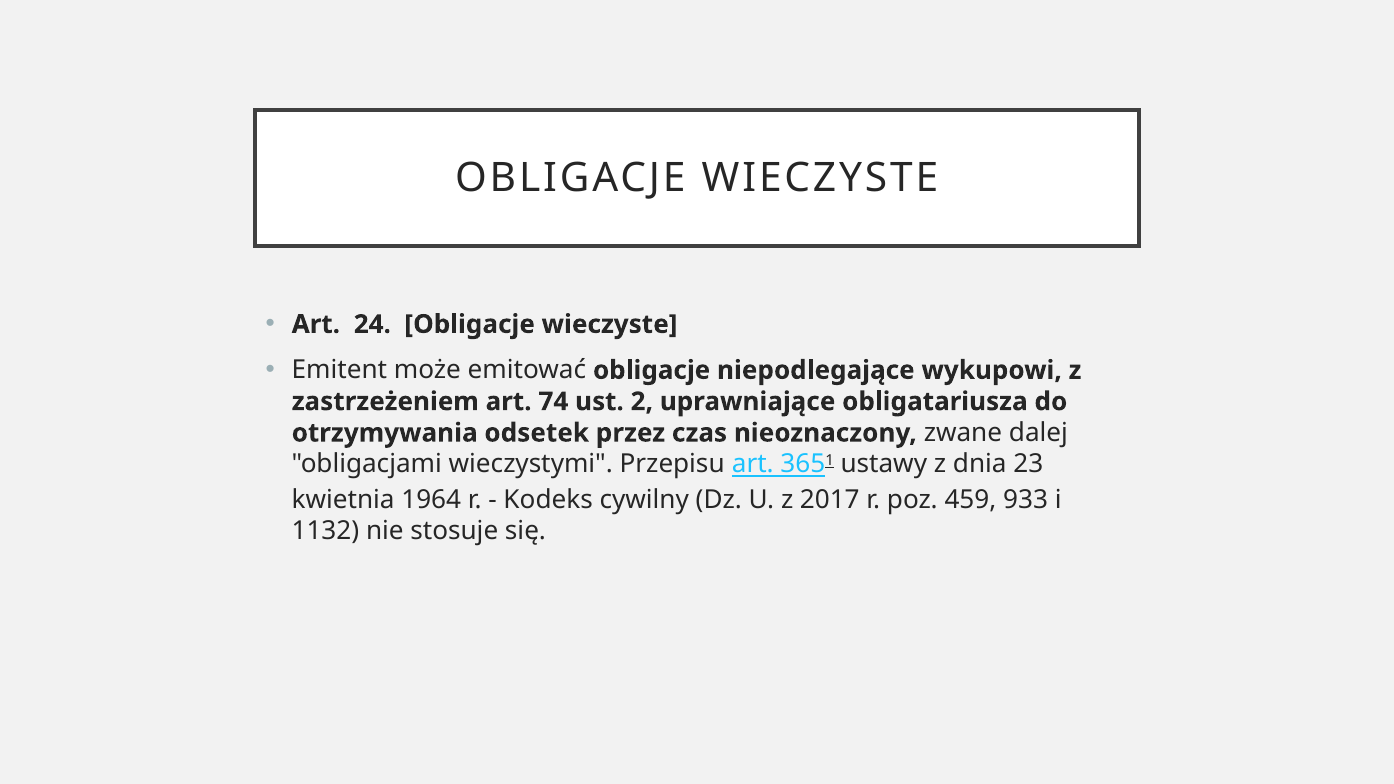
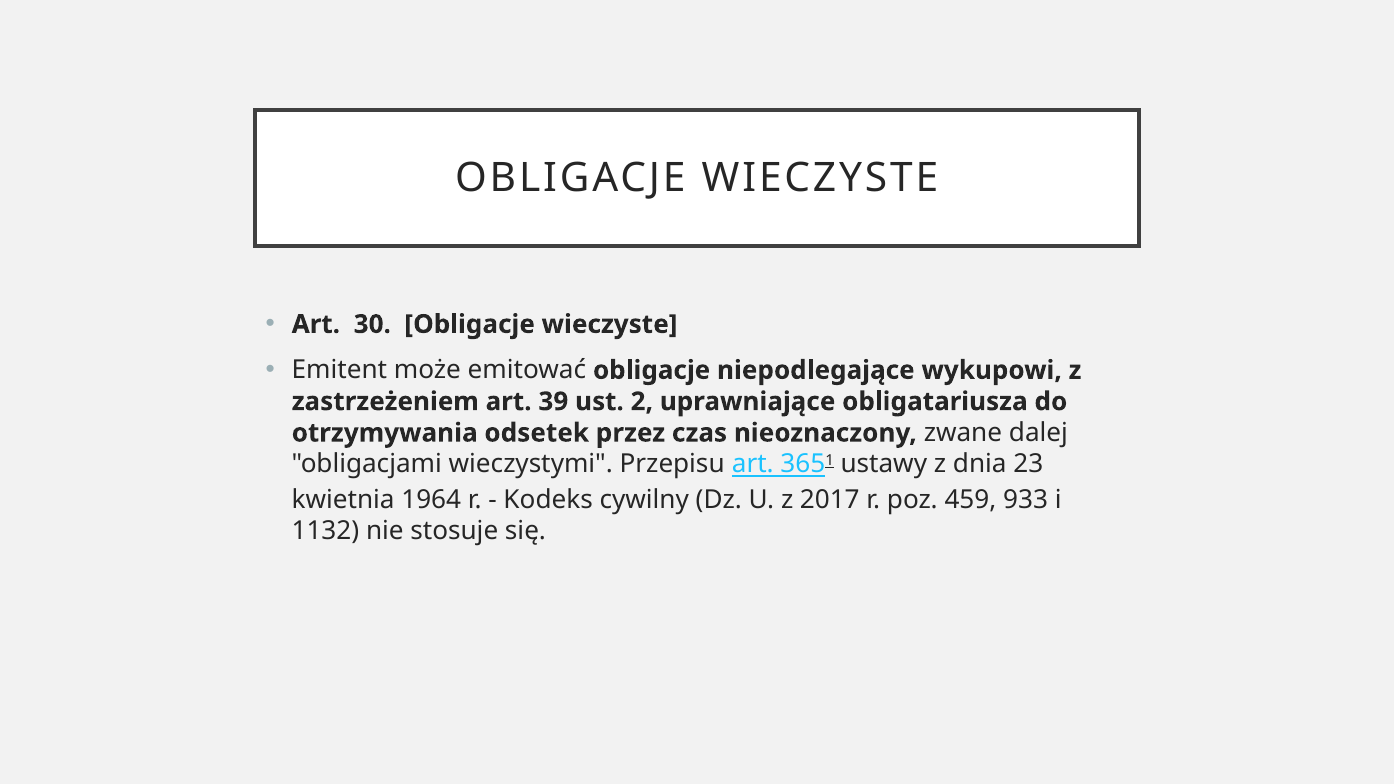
24: 24 -> 30 (372, 324)
74: 74 -> 39 (553, 402)
